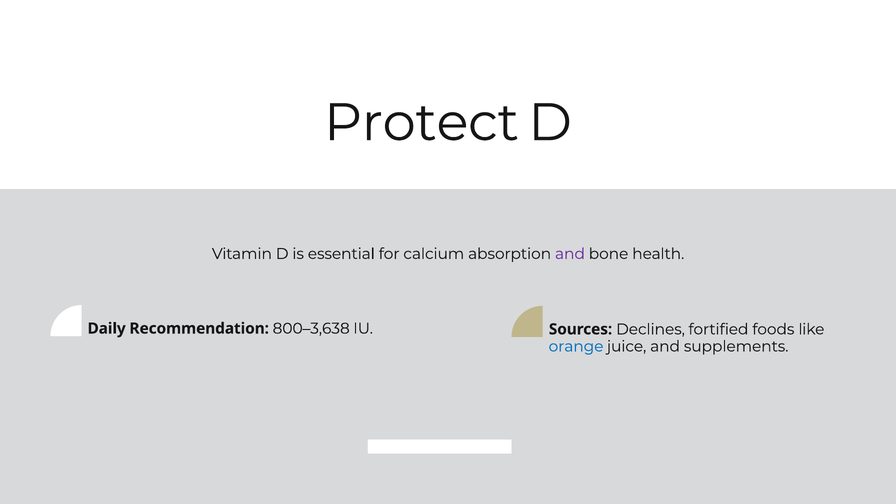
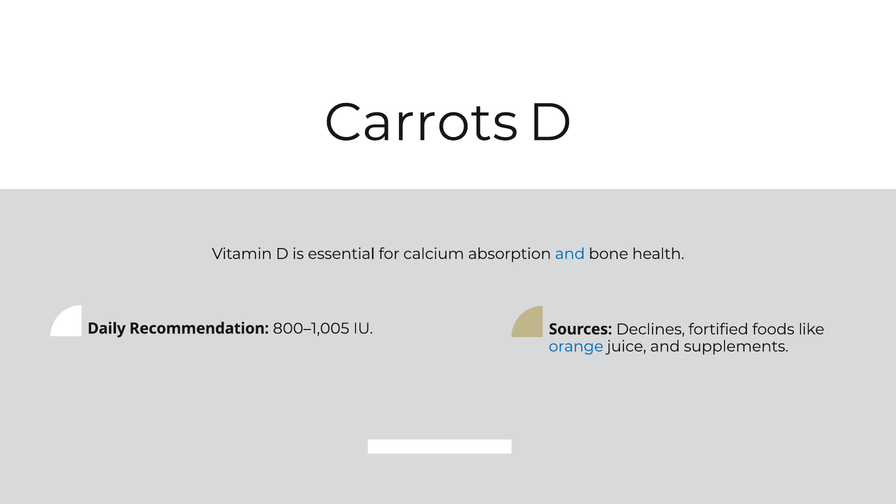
Protect: Protect -> Carrots (421, 123)
and colour: purple -> blue (570, 254)
800–3,638: 800–3,638 -> 800–1,005 (311, 329)
